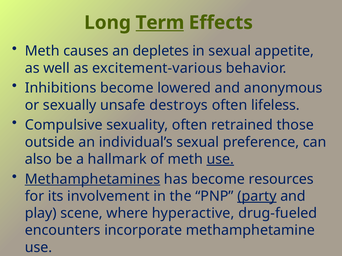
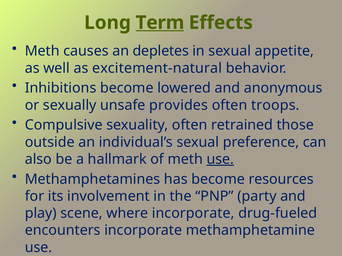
excitement-various: excitement-various -> excitement-natural (157, 68)
destroys: destroys -> provides (179, 105)
lifeless: lifeless -> troops (275, 105)
Methamphetamines underline: present -> none (93, 179)
party underline: present -> none (257, 197)
where hyperactive: hyperactive -> incorporate (193, 214)
